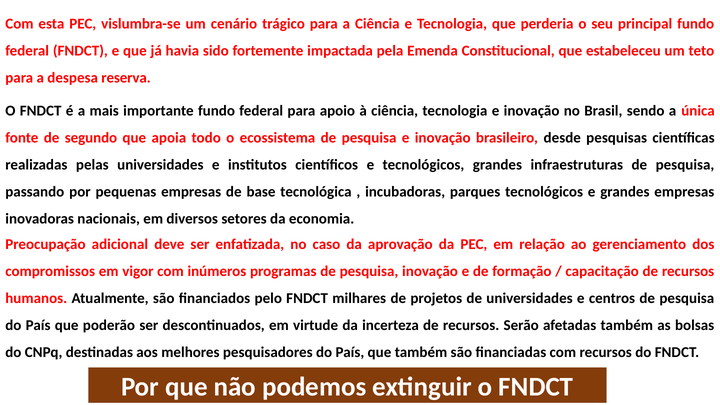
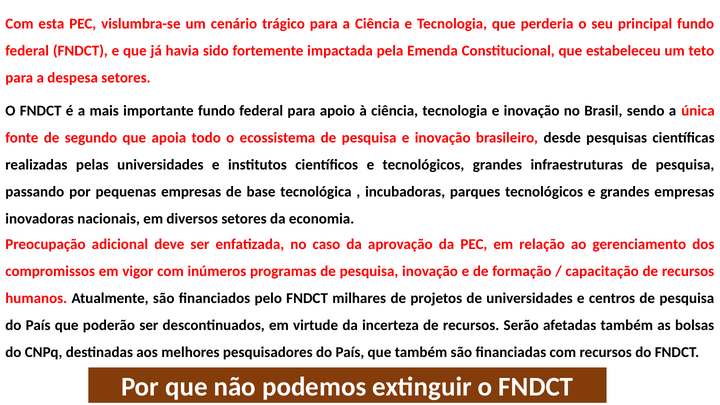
despesa reserva: reserva -> setores (126, 78)
